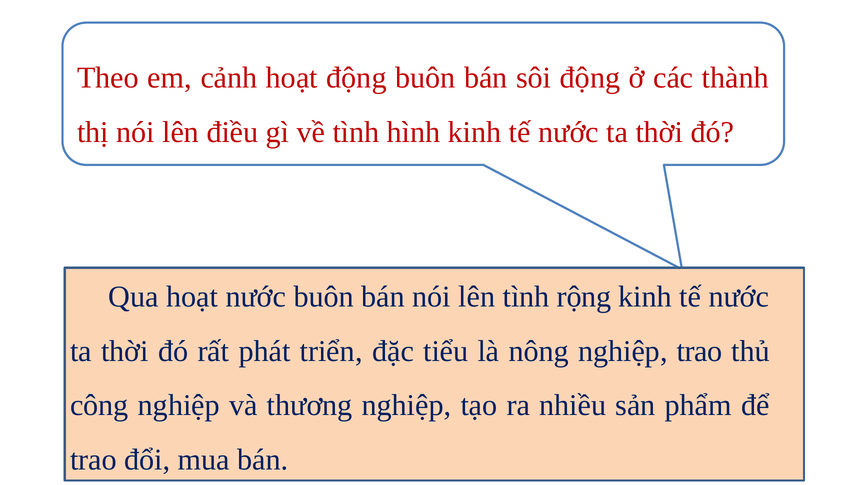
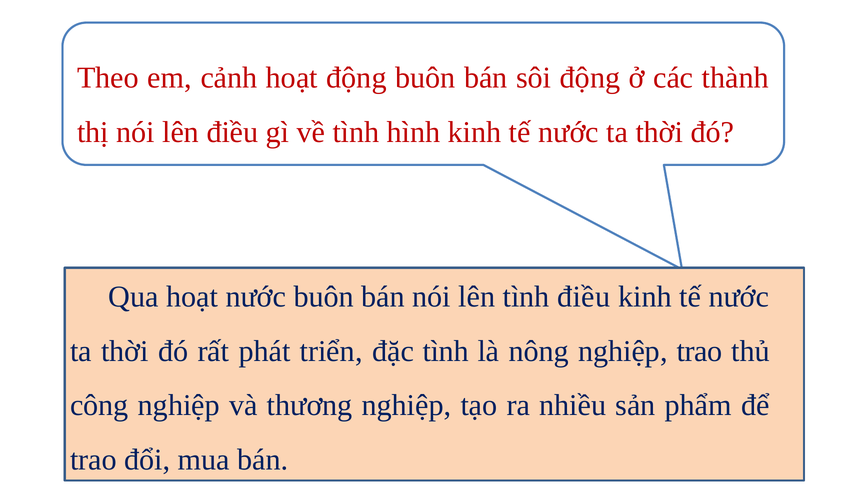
tình rộng: rộng -> điều (584, 297)
đặc tiểu: tiểu -> tình (446, 351)
